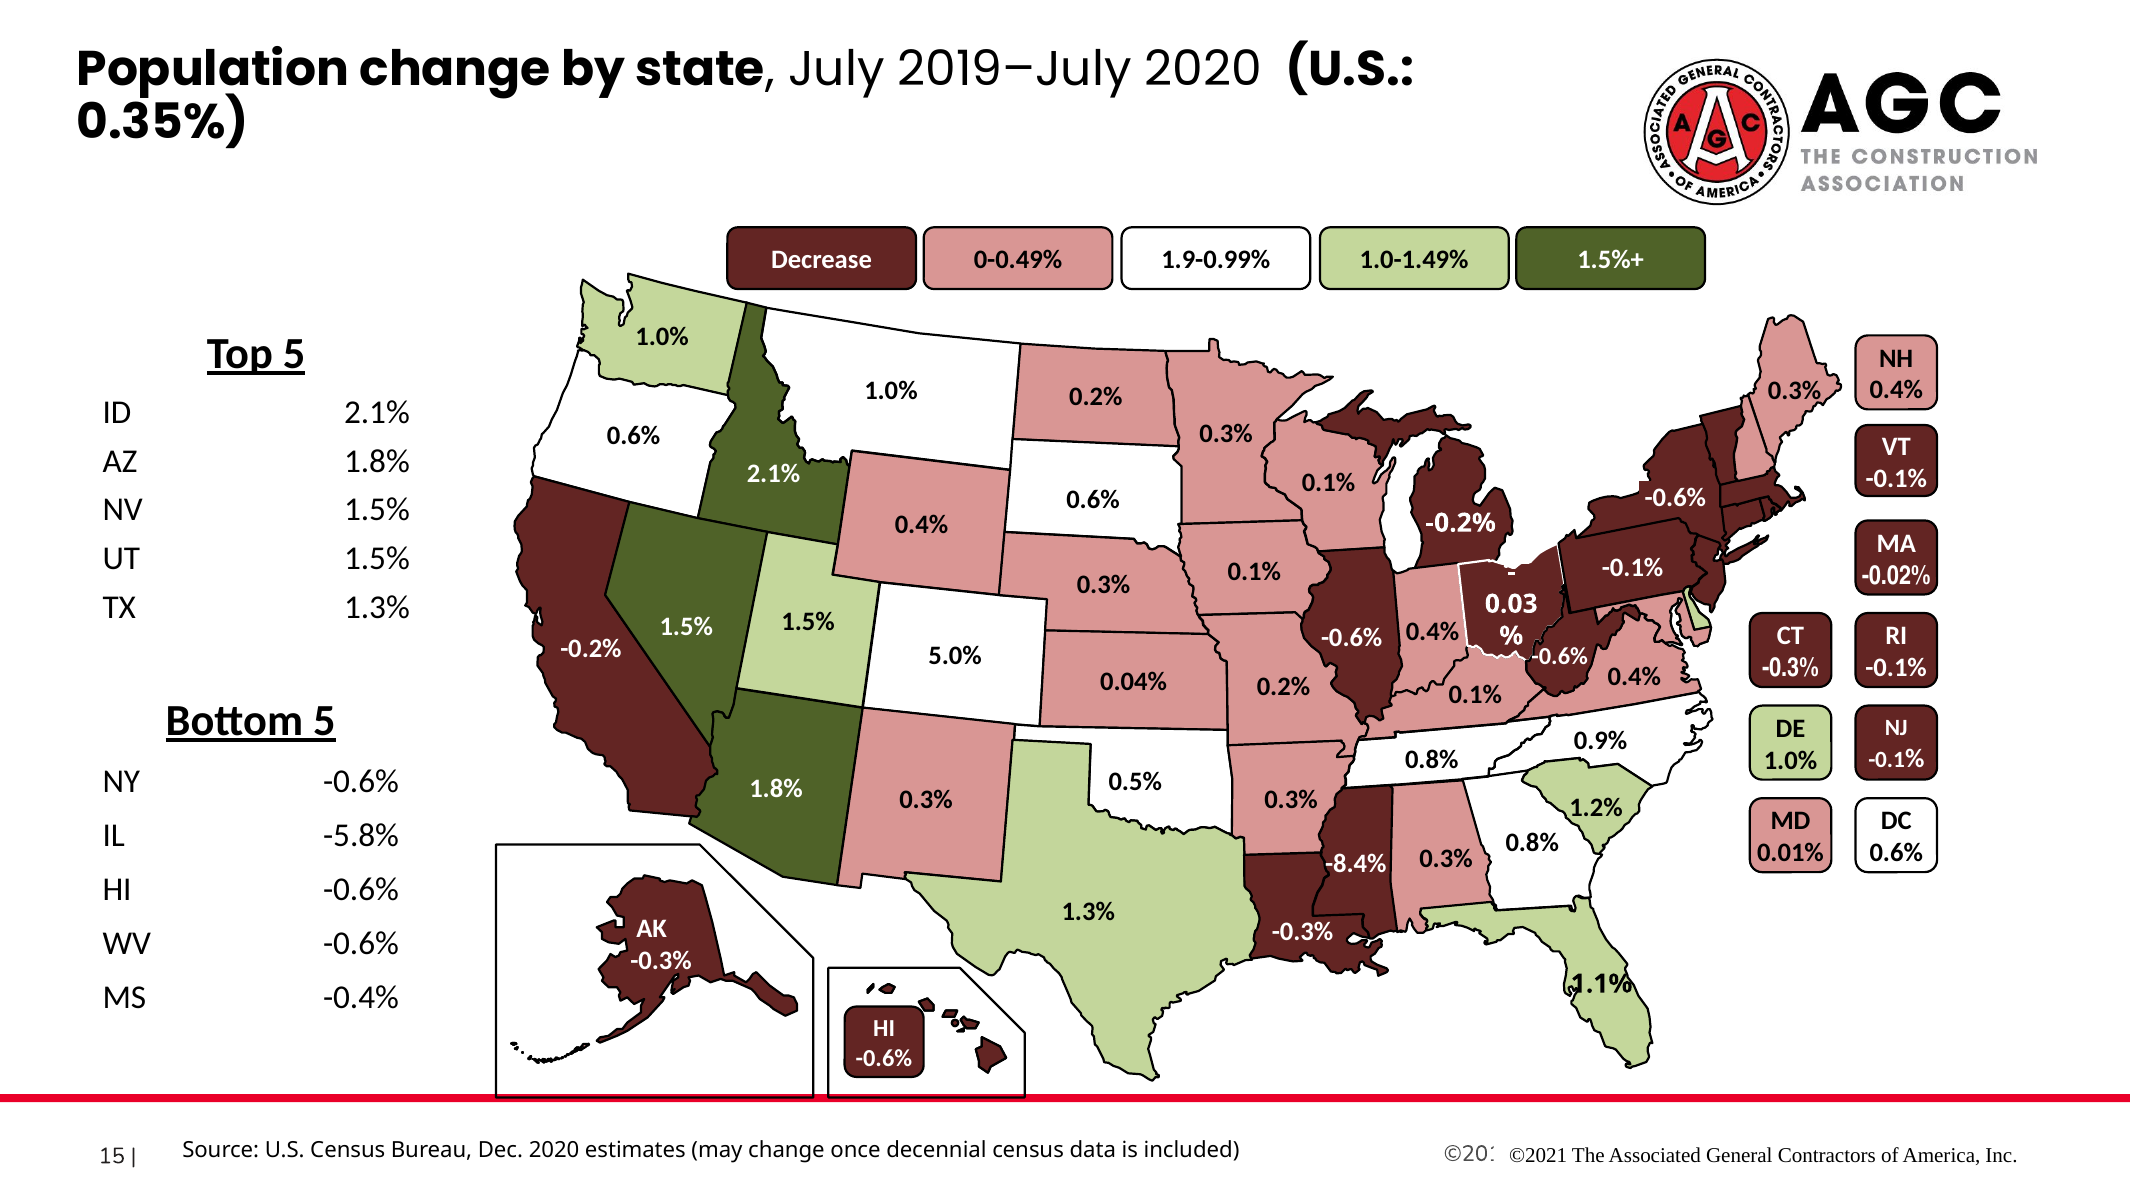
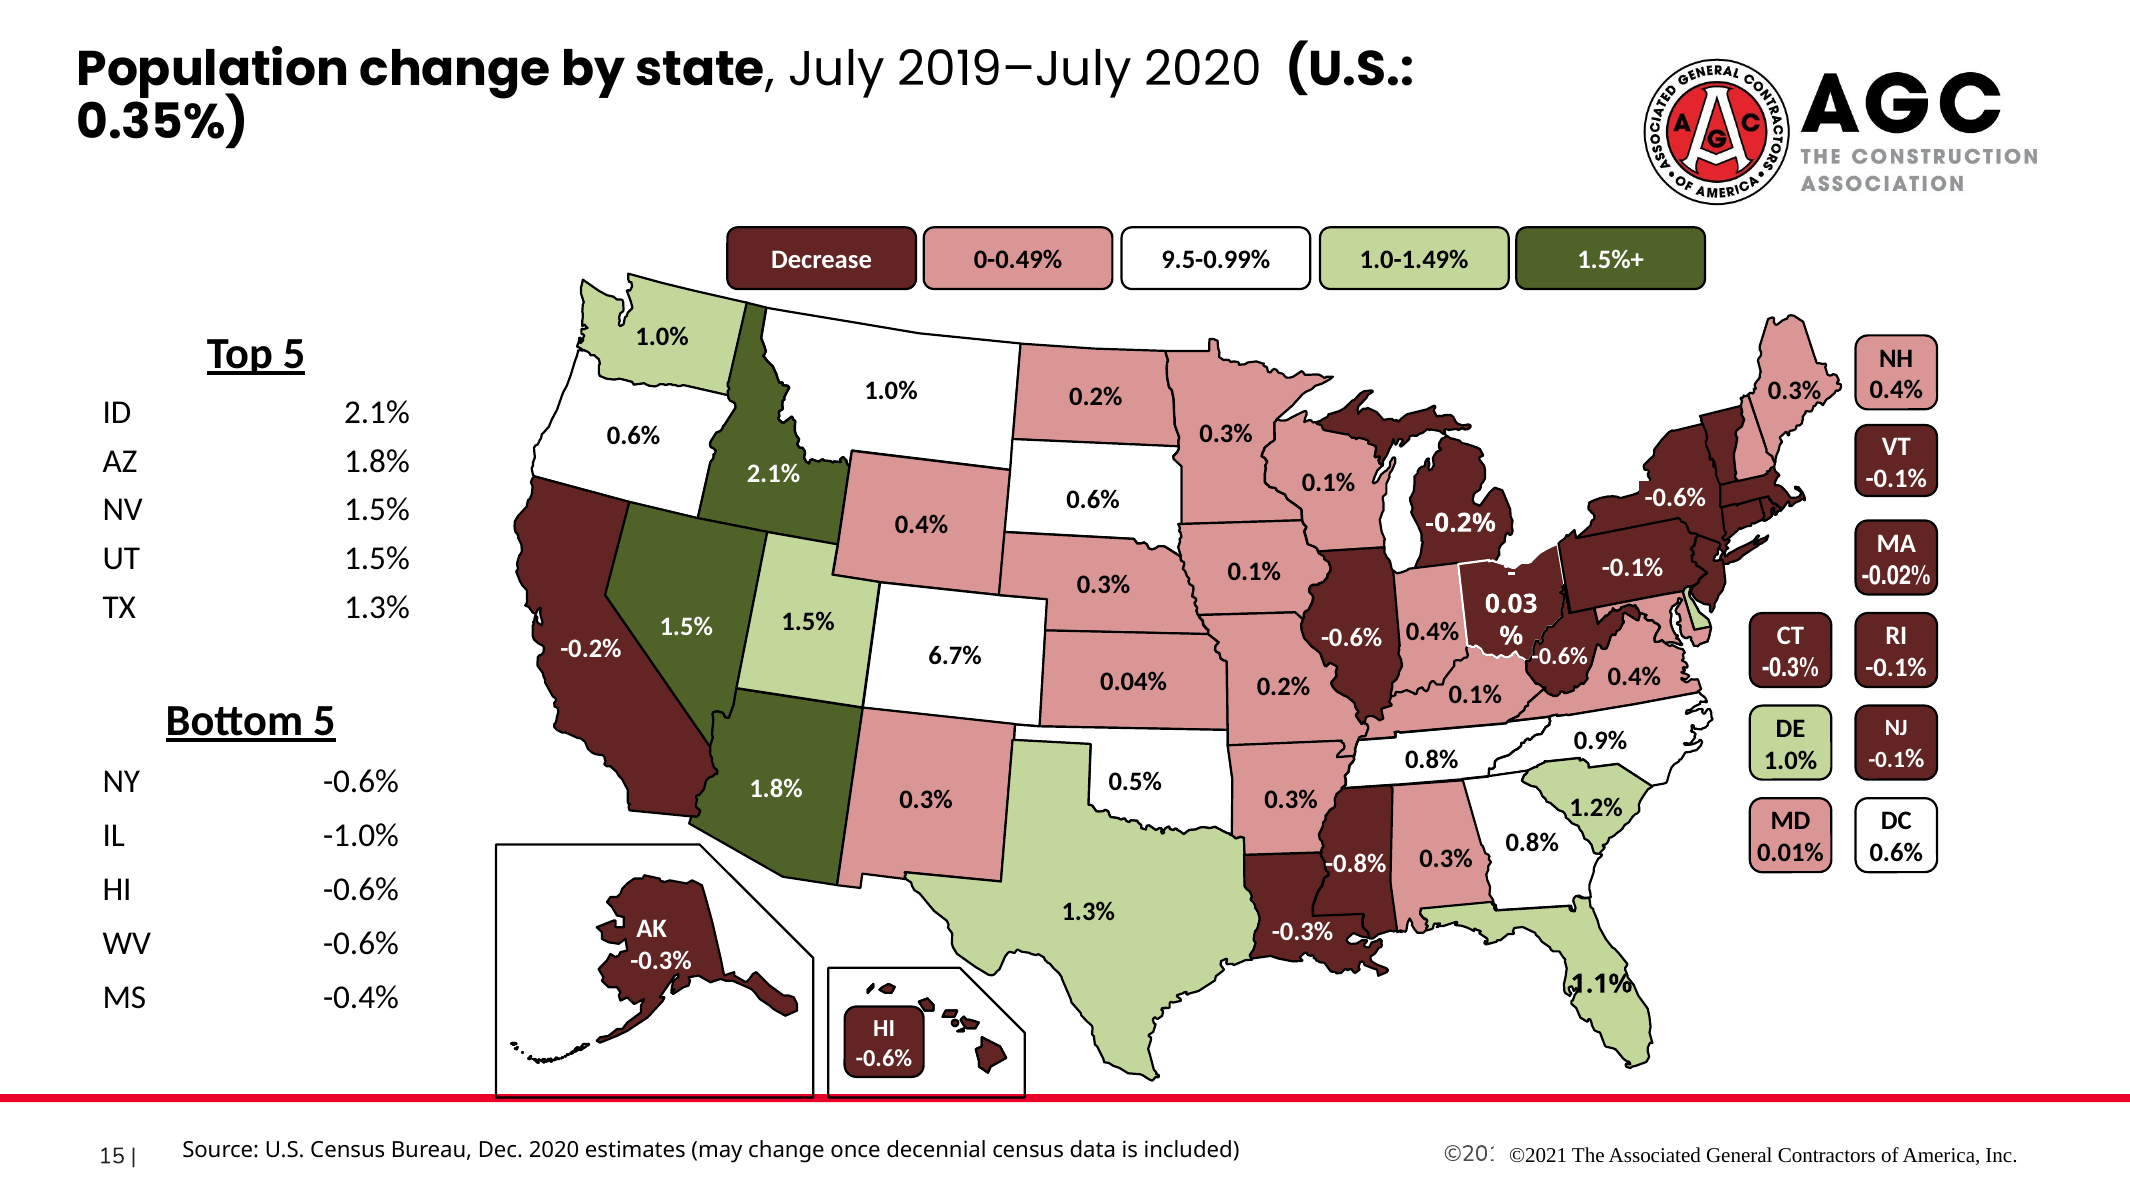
1.9-0.99%: 1.9-0.99% -> 9.5-0.99% (1216, 260)
5.0%: 5.0% -> 6.7% (955, 656)
-5.8%: -5.8% -> -1.0% (361, 836)
-8.4%: -8.4% -> -0.8% (1356, 863)
